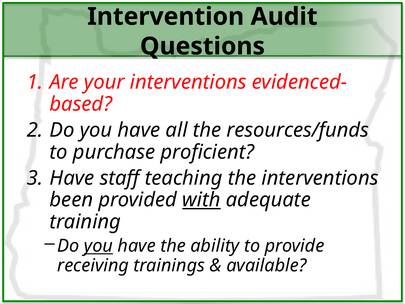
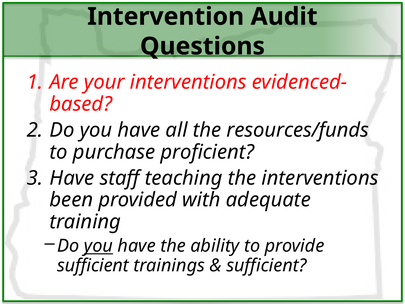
with underline: present -> none (201, 200)
receiving: receiving -> sufficient (93, 265)
available: available -> sufficient (267, 265)
